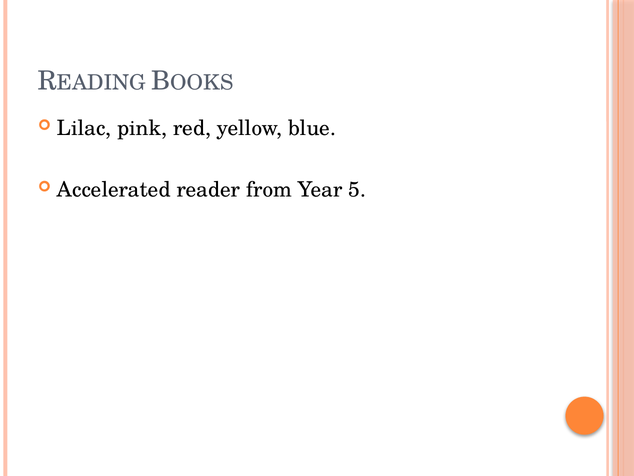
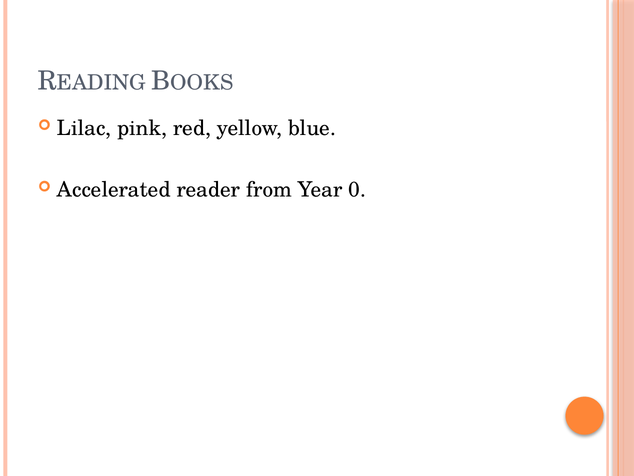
5: 5 -> 0 (357, 190)
